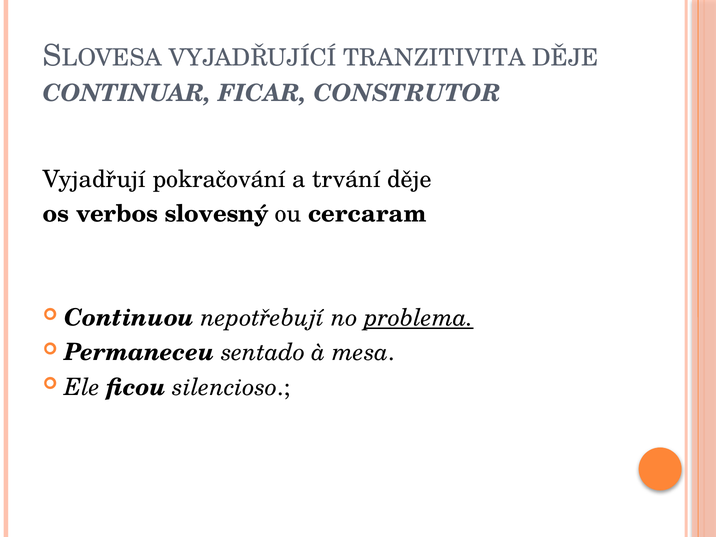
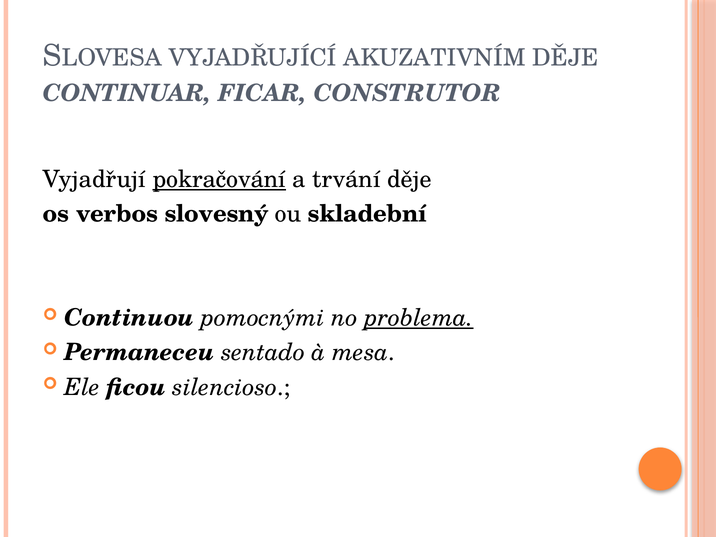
TRANZITIVITA: TRANZITIVITA -> AKUZATIVNÍM (435, 58)
pokračování underline: none -> present (219, 179)
cercaram: cercaram -> skladební (368, 214)
nepotřebují: nepotřebují -> pomocnými (263, 318)
